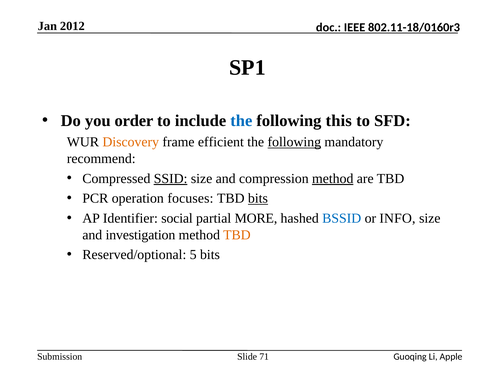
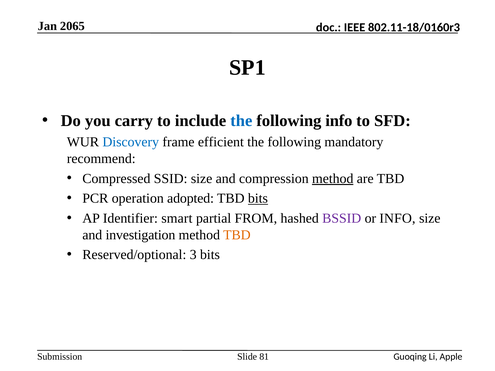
2012: 2012 -> 2065 (72, 26)
order: order -> carry (134, 121)
following this: this -> info (339, 121)
Discovery colour: orange -> blue (131, 142)
following underline: present -> none (294, 142)
SSID underline: present -> none (171, 179)
focuses: focuses -> adopted (191, 199)
social: social -> smart (177, 219)
MORE: MORE -> FROM (256, 219)
BSSID colour: blue -> purple (342, 219)
5: 5 -> 3 (193, 255)
71: 71 -> 81 (264, 357)
